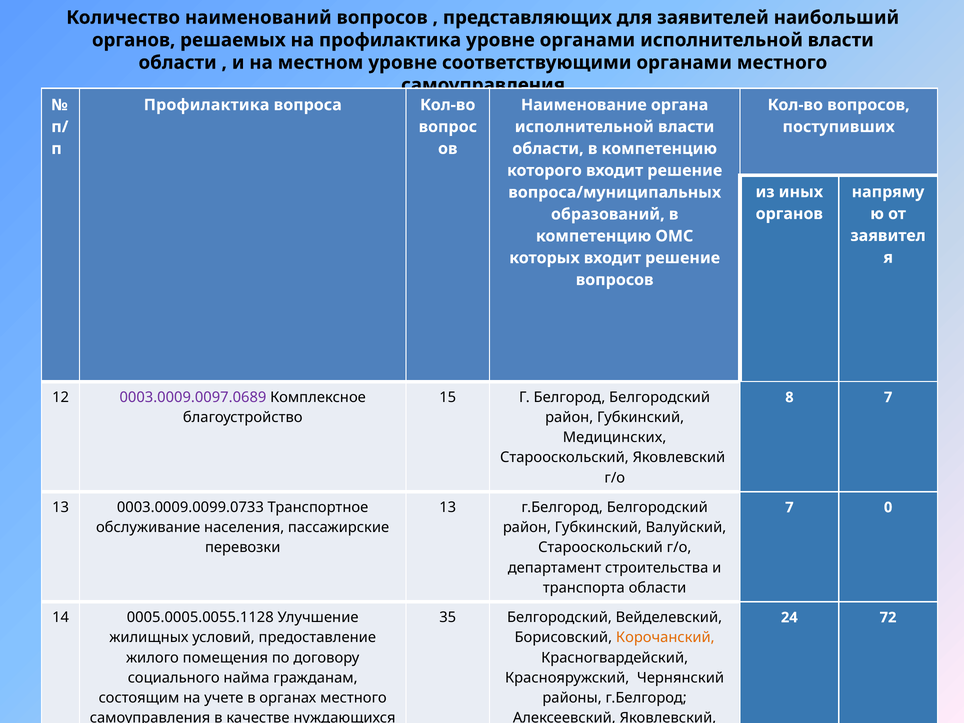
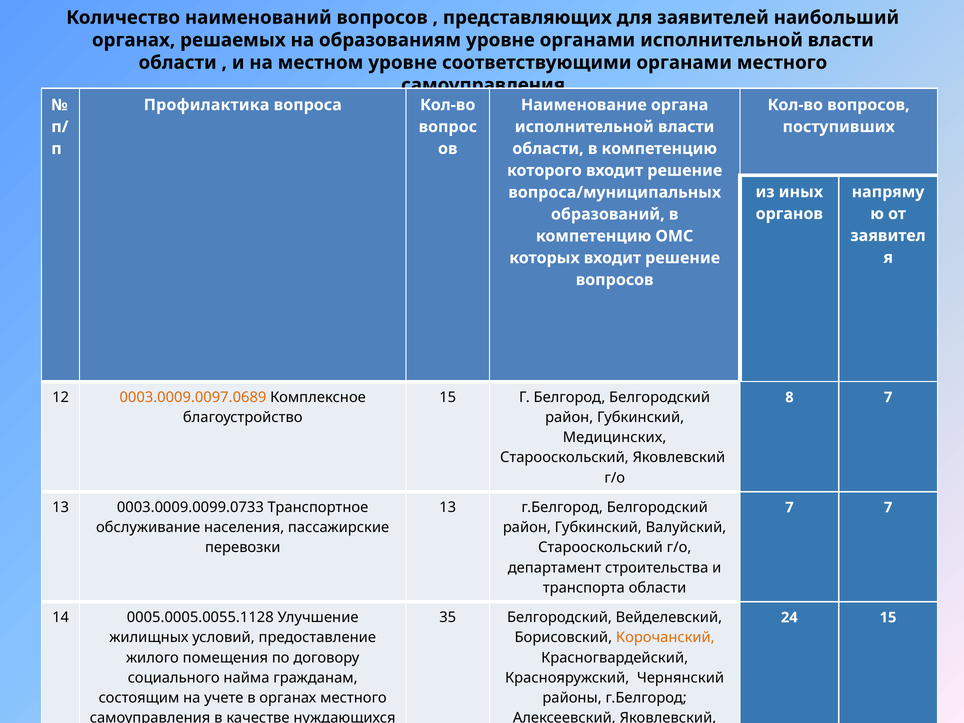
органов: органов -> органах (134, 40)
на профилактика: профилактика -> образованиям (390, 40)
0003.0009.0097.0689 colour: purple -> orange (193, 397)
7 0: 0 -> 7 (888, 507)
24 72: 72 -> 15 (888, 617)
